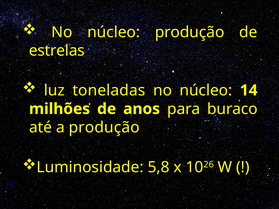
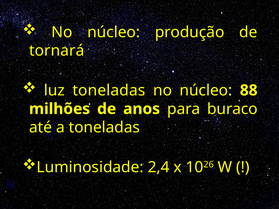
estrelas: estrelas -> tornará (57, 51)
14: 14 -> 88 (249, 90)
a produção: produção -> toneladas (104, 128)
5,8: 5,8 -> 2,4 (159, 167)
